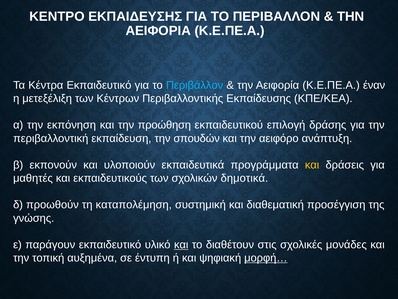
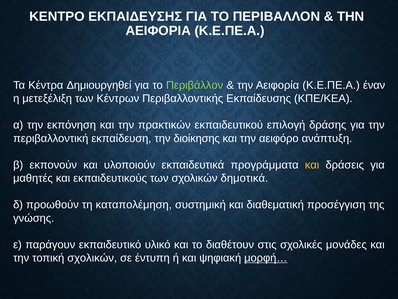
Κέντρα Εκπαιδευτικό: Εκπαιδευτικό -> Δημιουργηθεί (99, 85)
Περιβάλλον colour: light blue -> light green (195, 85)
προώθηση: προώθηση -> πρακτικών (164, 125)
σπουδών: σπουδών -> διοίκησης (197, 138)
και underline: present -> none (181, 244)
τοπική αυξημένα: αυξημένα -> σχολικών (92, 258)
